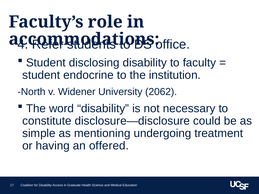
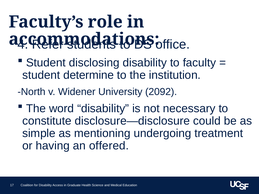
endocrine: endocrine -> determine (89, 75)
2062: 2062 -> 2092 (161, 92)
